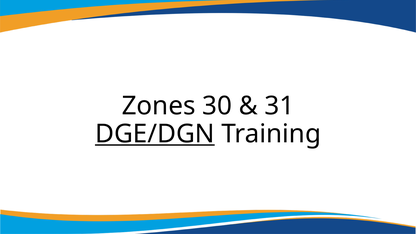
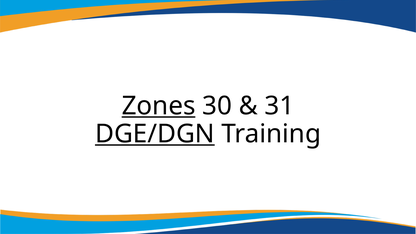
Zones underline: none -> present (159, 106)
